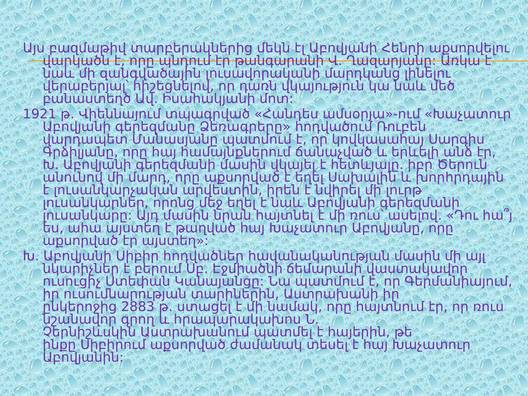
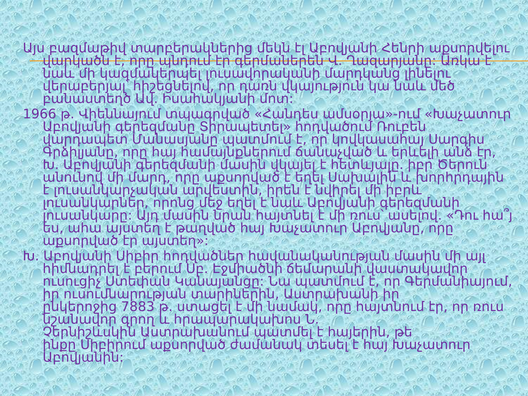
թանգարանի: թանգարանի -> գերմաներեն (279, 61)
զանգվածային: զանգվածային -> կազմակերպել (150, 73)
1921: 1921 -> 1966 (40, 114)
Ձեռագրերը: Ձեռագրերը -> Տիրապետել (245, 127)
լուրթ: լուրթ -> իբրև (404, 190)
նկարիչներ: նկարիչներ -> հիմնադրել (81, 269)
2883: 2883 -> 7883 (138, 307)
